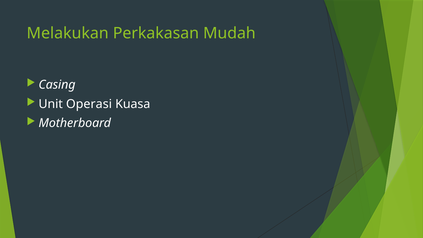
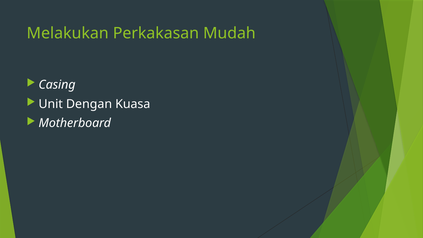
Operasi: Operasi -> Dengan (89, 104)
